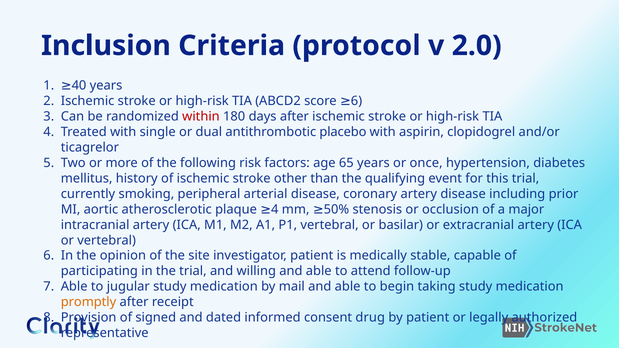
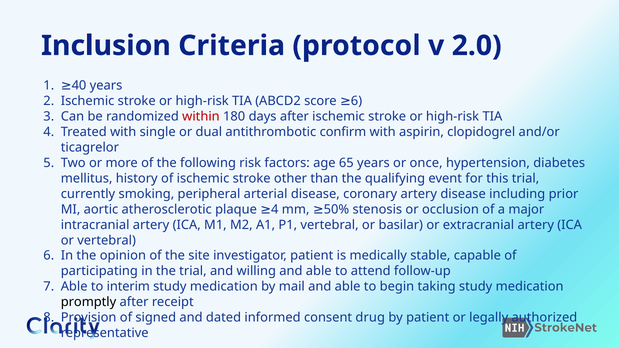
placebo: placebo -> confirm (343, 132)
jugular: jugular -> interim (128, 287)
promptly colour: orange -> black (89, 302)
